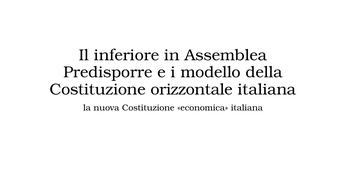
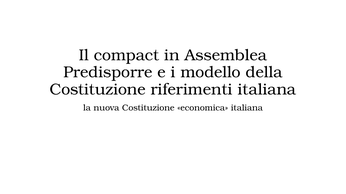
inferiore: inferiore -> compact (127, 55)
orizzontale: orizzontale -> riferimenti (192, 90)
